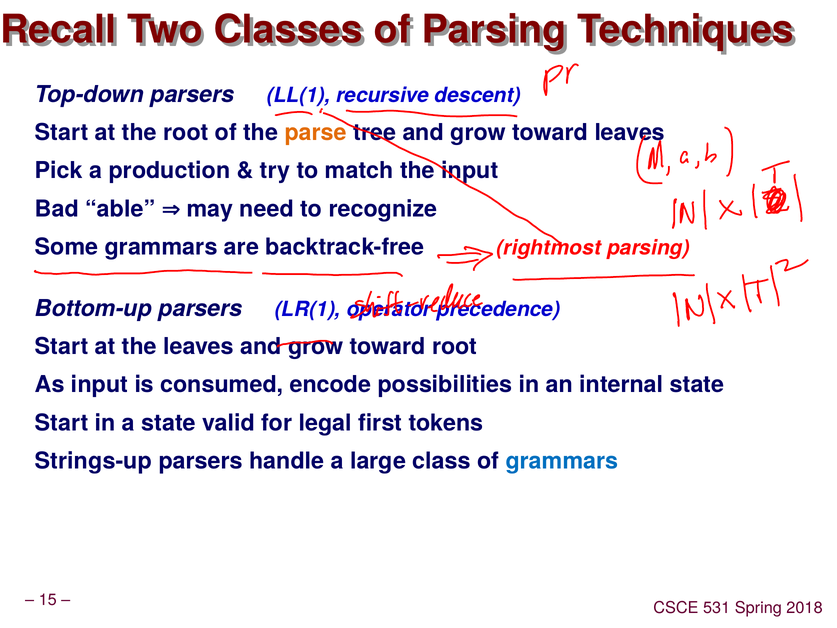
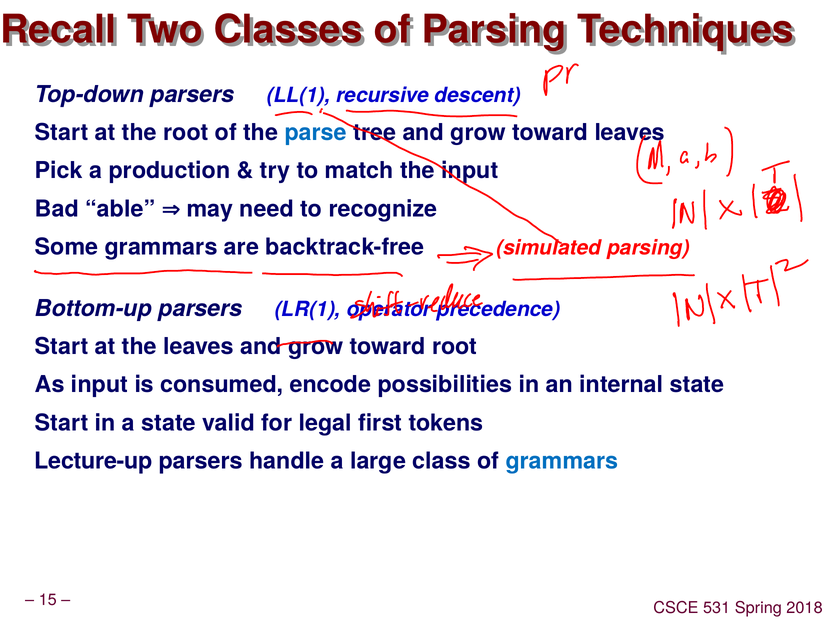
parse colour: orange -> blue (316, 132)
rightmost: rightmost -> simulated (549, 248)
Strings-up: Strings-up -> Lecture-up (94, 461)
